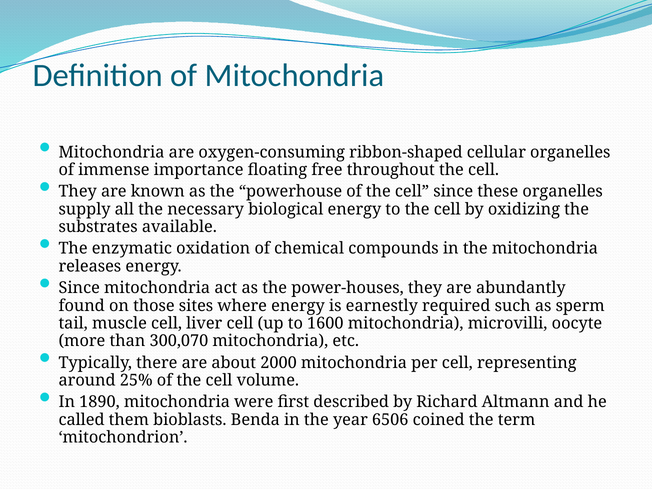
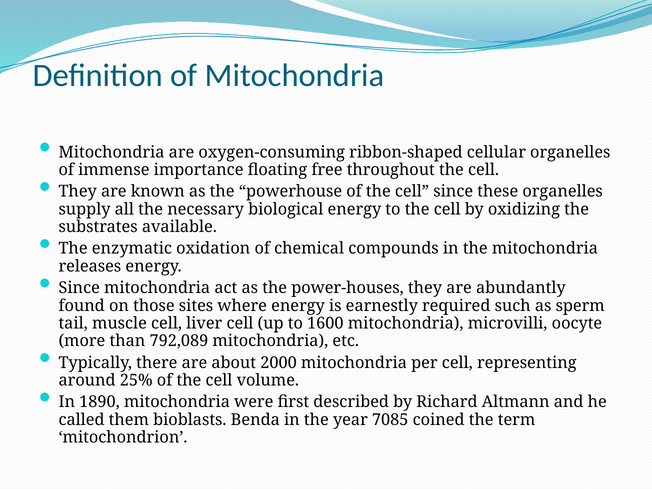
300,070: 300,070 -> 792,089 (179, 341)
6506: 6506 -> 7085 (390, 420)
